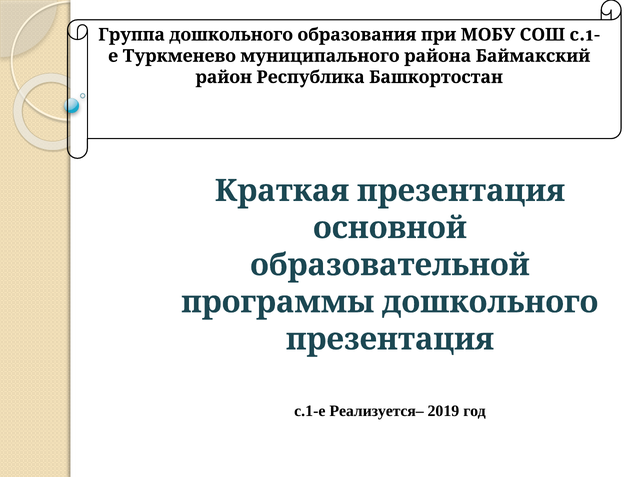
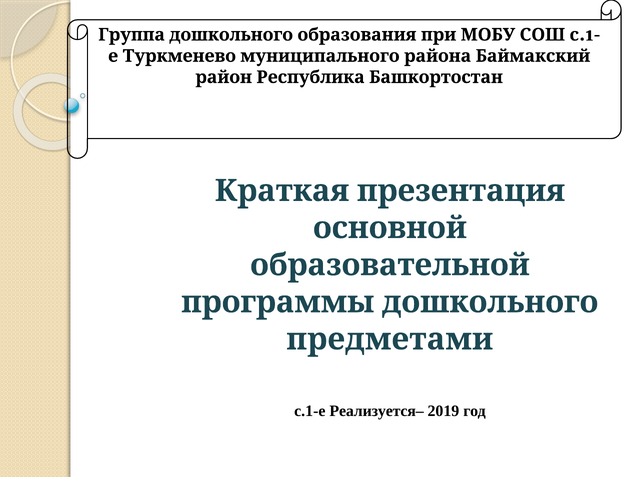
презентация: презентация -> предметами (390, 339)
